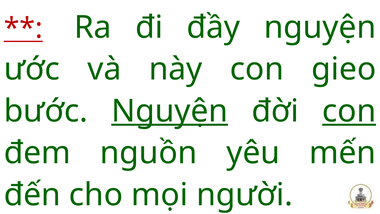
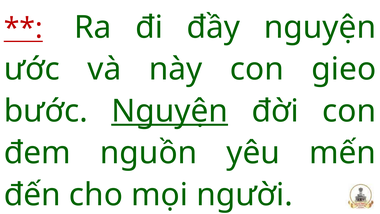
con underline: present -> none (349, 111)
